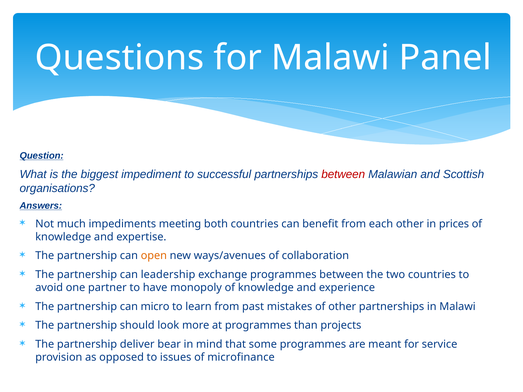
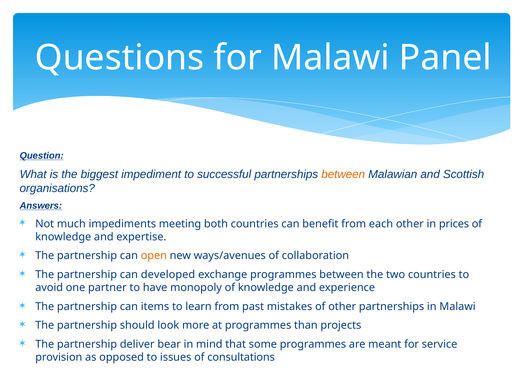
between colour: red -> orange (343, 175)
leadership: leadership -> developed (168, 275)
micro: micro -> items (155, 307)
microfinance: microfinance -> consultations (241, 358)
